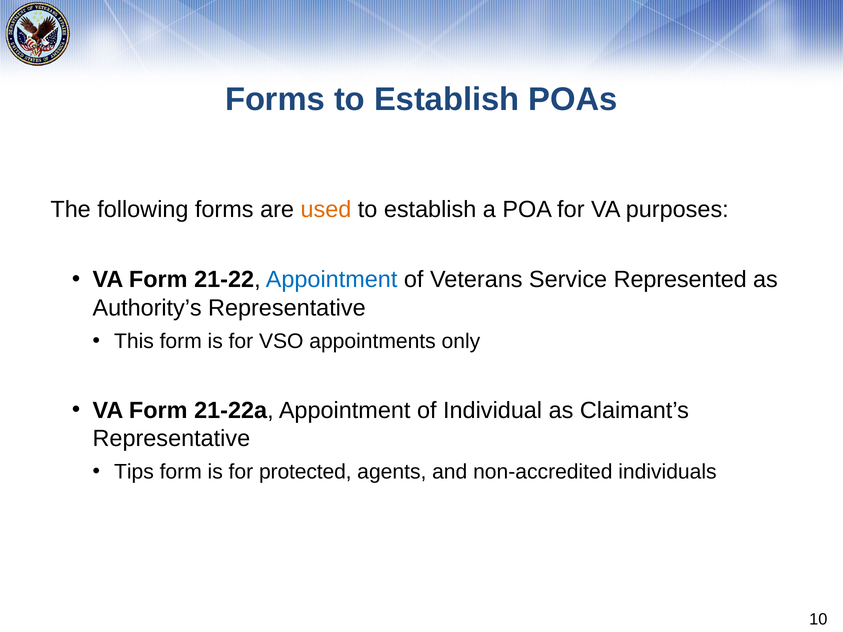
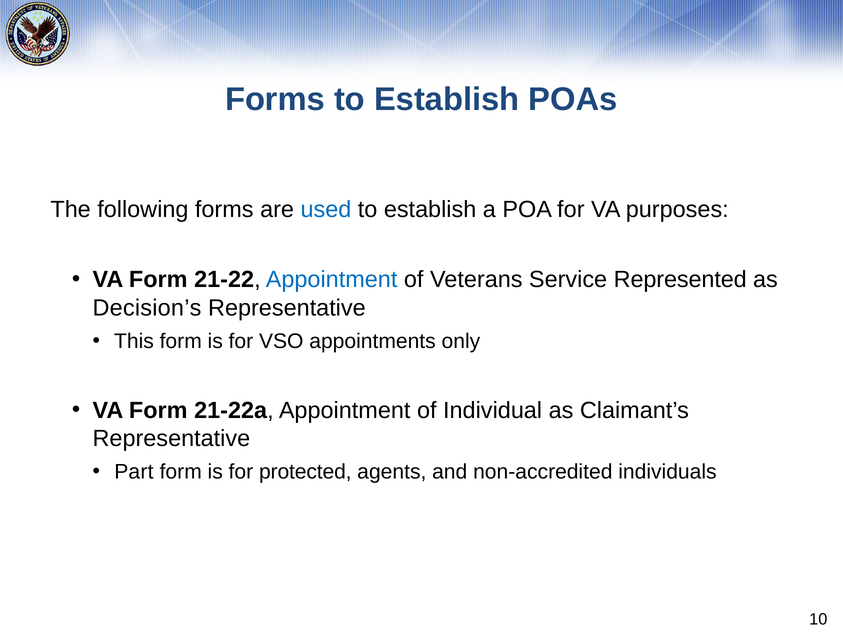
used colour: orange -> blue (326, 210)
Authority’s: Authority’s -> Decision’s (147, 308)
Tips: Tips -> Part (134, 472)
